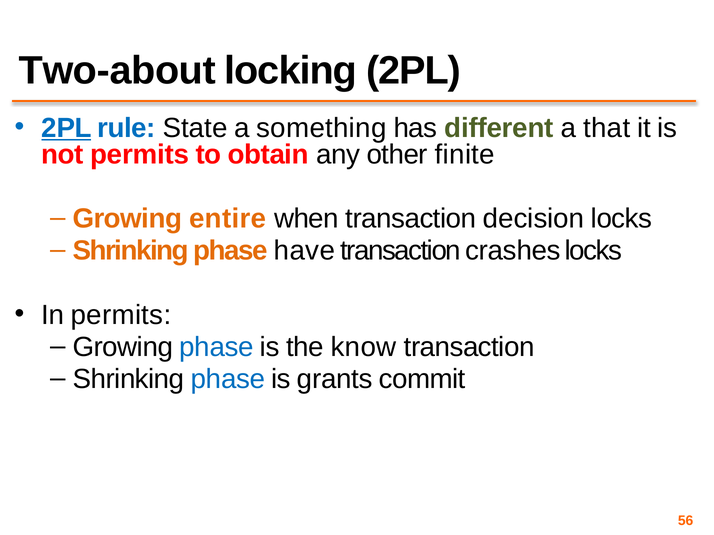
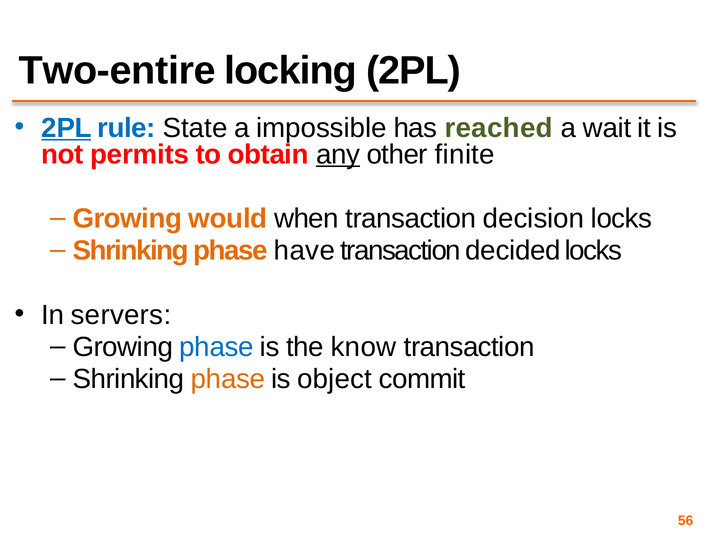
Two-about: Two-about -> Two-entire (117, 71)
something: something -> impossible (322, 128)
different: different -> reached (499, 128)
that: that -> wait (607, 128)
any underline: none -> present (338, 155)
entire: entire -> would (228, 219)
crashes: crashes -> decided (513, 251)
In permits: permits -> servers (121, 315)
phase colour: blue -> orange (228, 380)
grants: grants -> object (335, 380)
